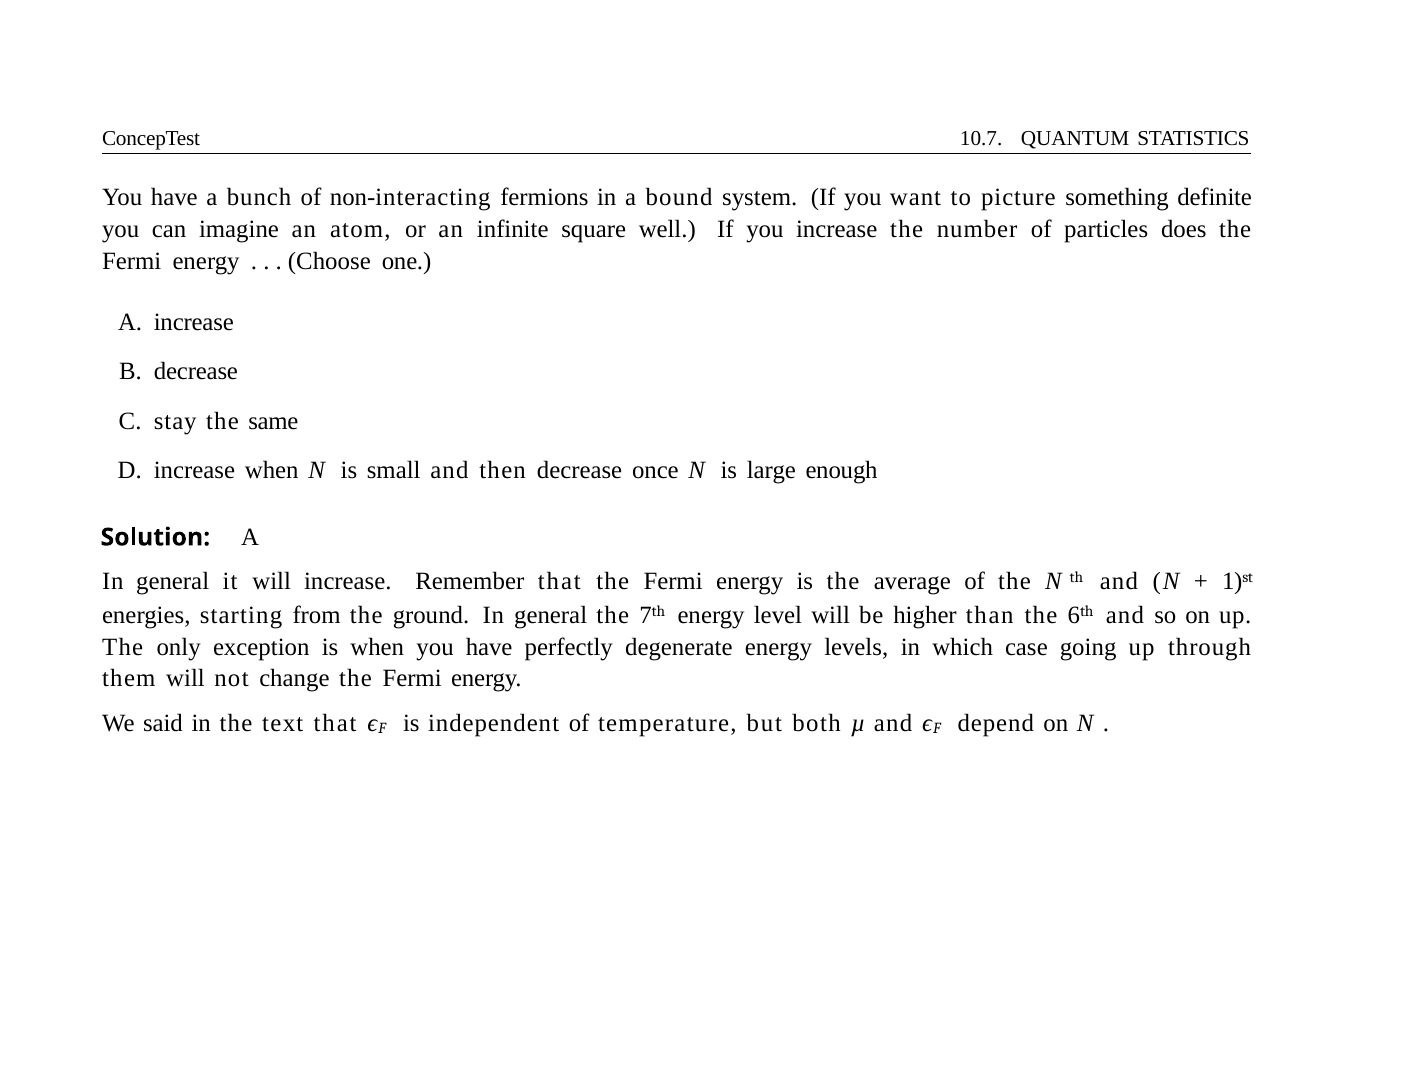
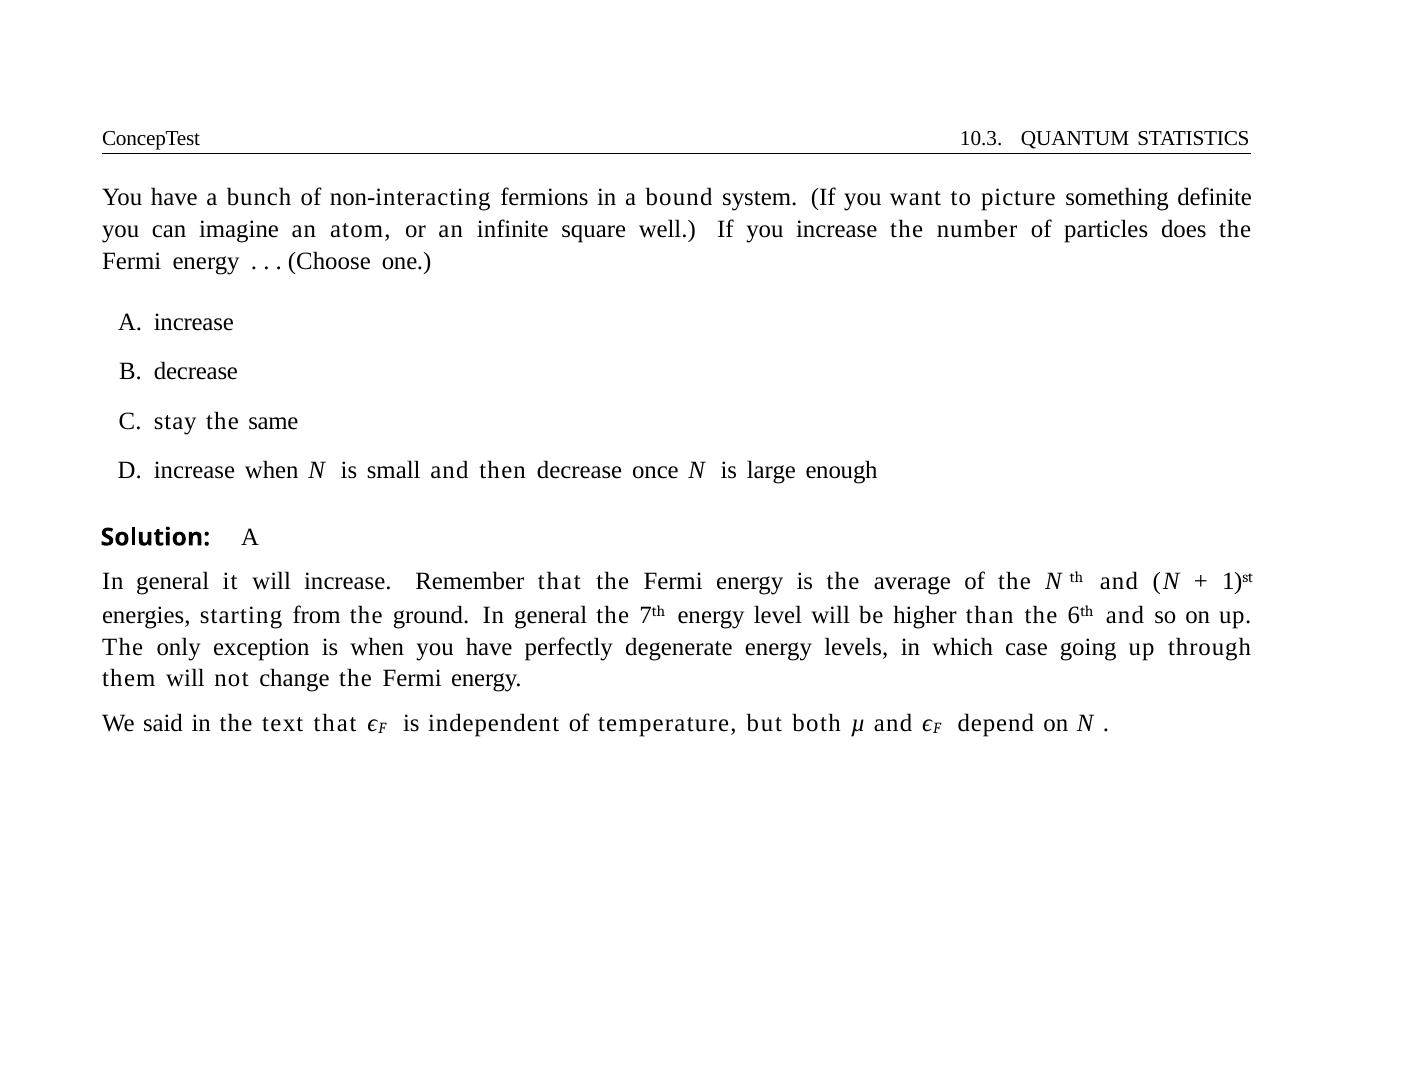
10.7: 10.7 -> 10.3 (981, 139)
